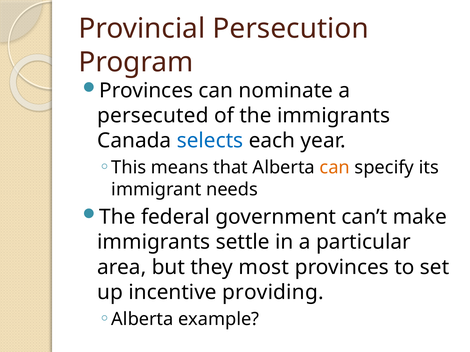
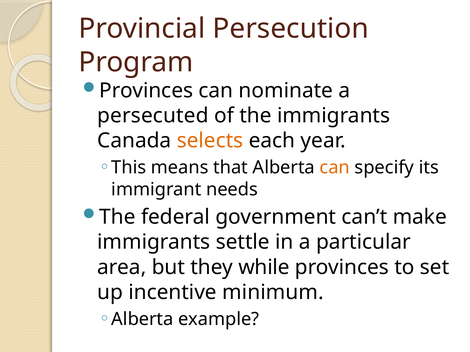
selects colour: blue -> orange (210, 141)
most: most -> while (264, 268)
providing: providing -> minimum (273, 293)
